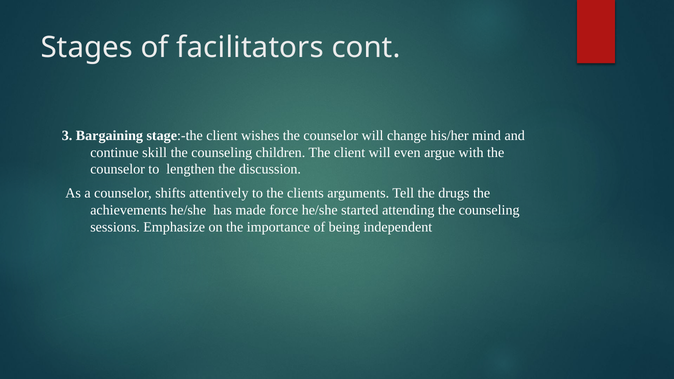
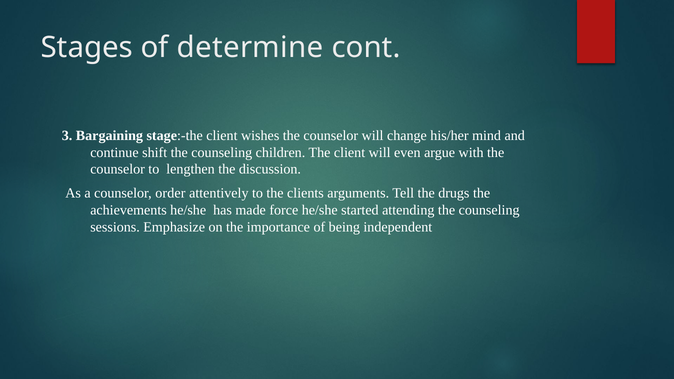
facilitators: facilitators -> determine (250, 47)
skill: skill -> shift (155, 153)
shifts: shifts -> order (170, 193)
